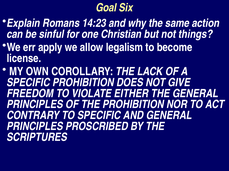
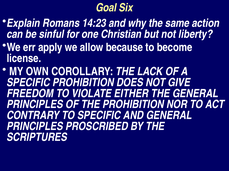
things: things -> liberty (196, 34)
legalism: legalism -> because (124, 48)
